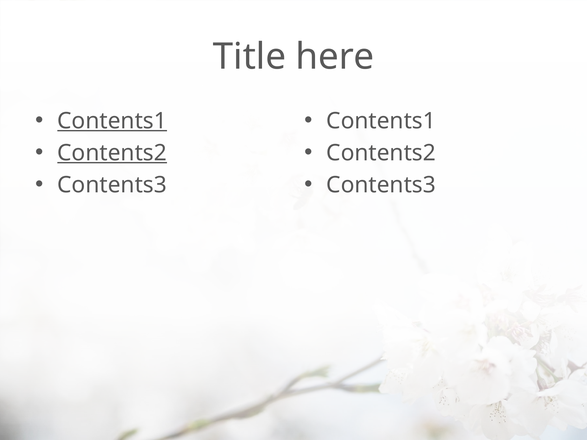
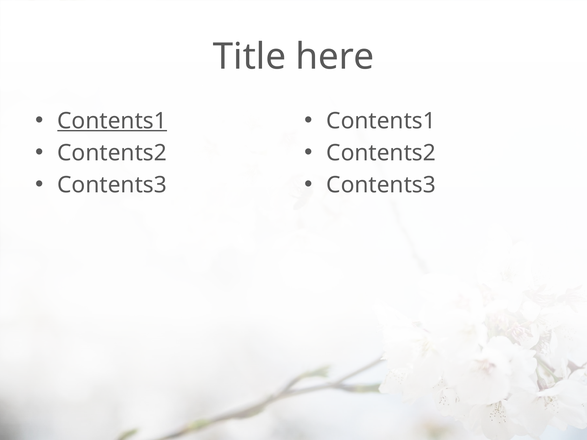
Contents2 underline: present -> none (112, 153)
